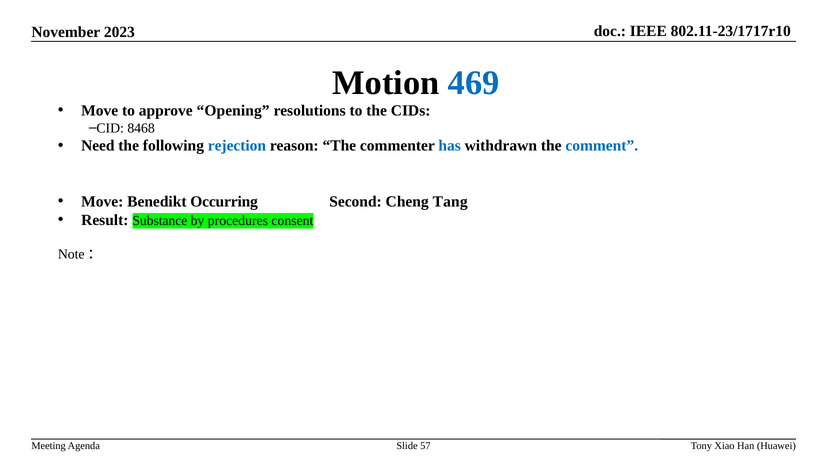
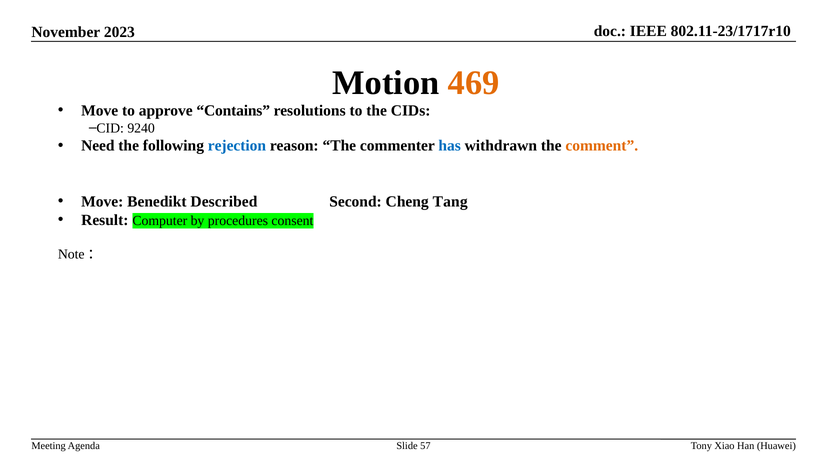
469 colour: blue -> orange (474, 83)
Opening: Opening -> Contains (233, 111)
8468: 8468 -> 9240 (141, 128)
comment colour: blue -> orange (602, 146)
Occurring: Occurring -> Described (224, 202)
Substance: Substance -> Computer (160, 221)
